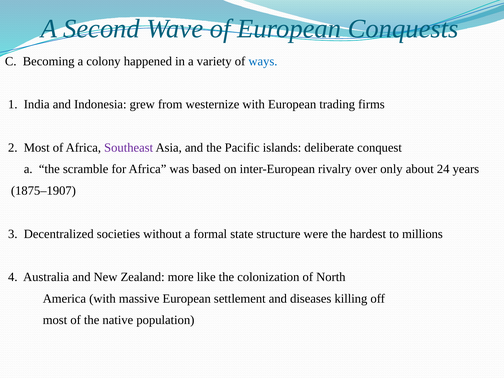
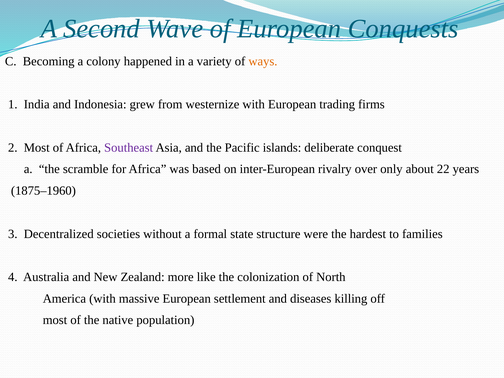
ways colour: blue -> orange (263, 61)
24: 24 -> 22 (443, 169)
1875–1907: 1875–1907 -> 1875–1960 (43, 191)
millions: millions -> families (422, 234)
